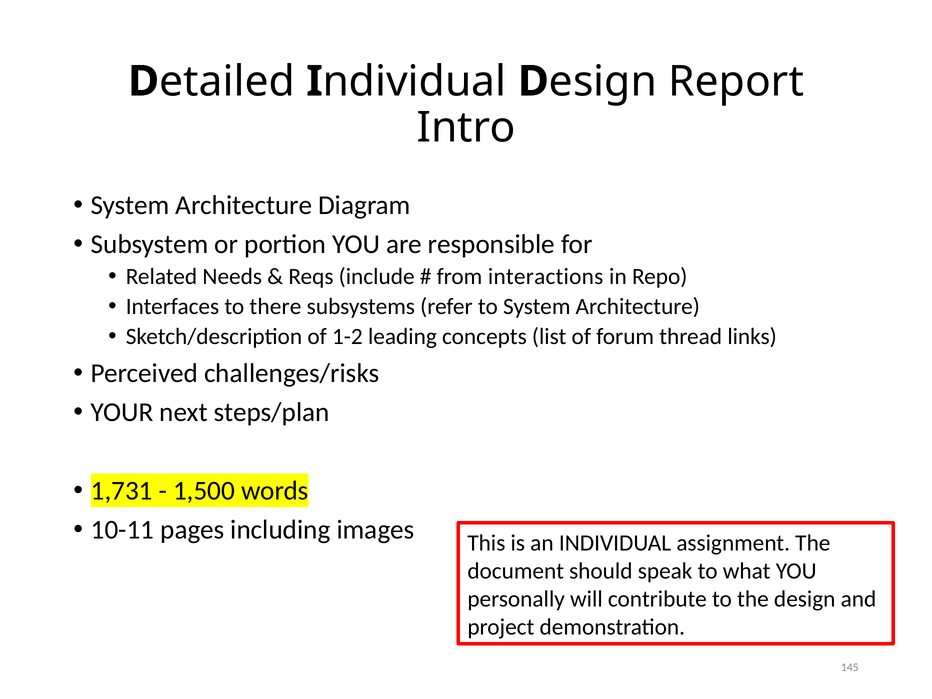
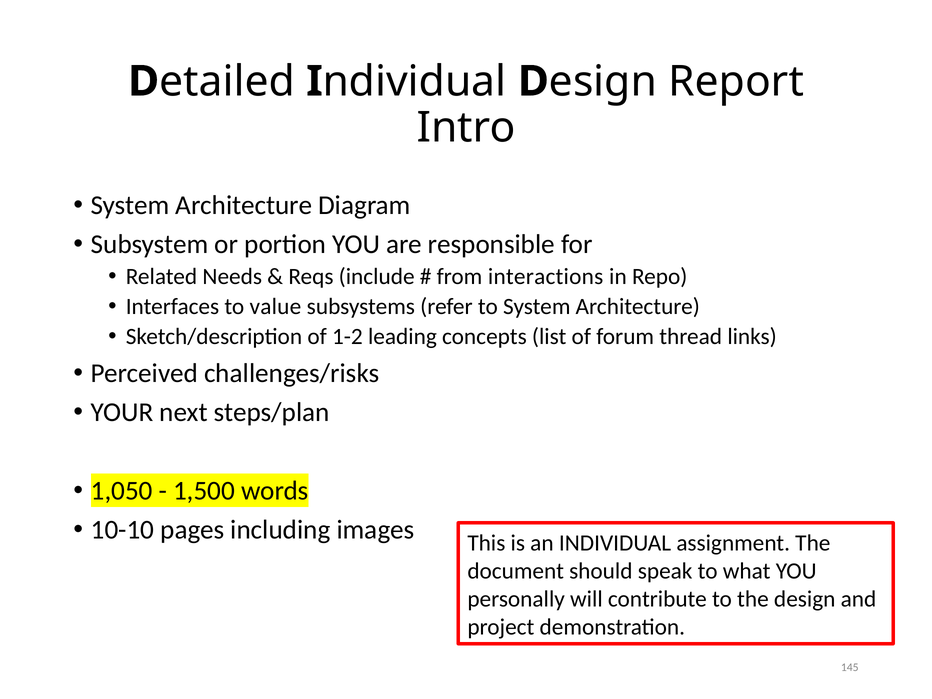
there: there -> value (275, 306)
1,731: 1,731 -> 1,050 (122, 491)
10-11: 10-11 -> 10-10 (122, 530)
